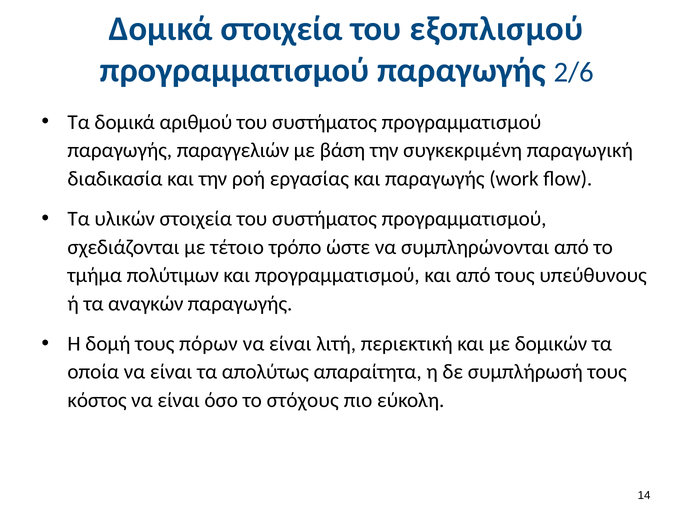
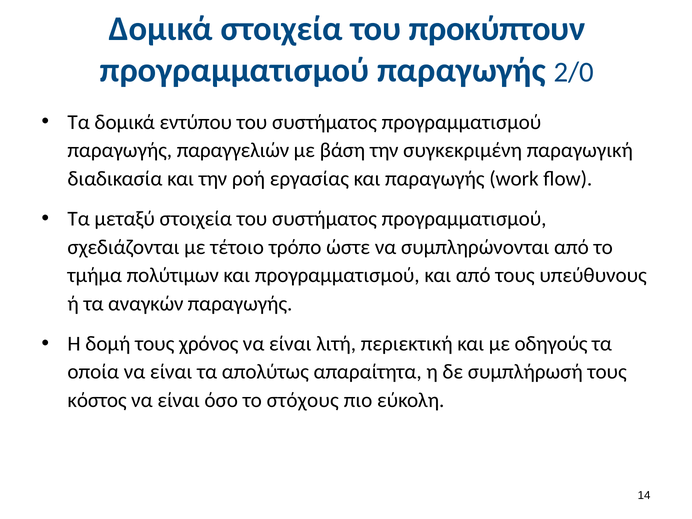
εξοπλισμού: εξοπλισμού -> προκύπτουν (497, 29)
2/6: 2/6 -> 2/0 (574, 72)
αριθμού: αριθμού -> εντύπου (196, 122)
υλικών: υλικών -> μεταξύ (125, 219)
πόρων: πόρων -> χρόνος (209, 344)
δομικών: δομικών -> οδηγούς (551, 344)
